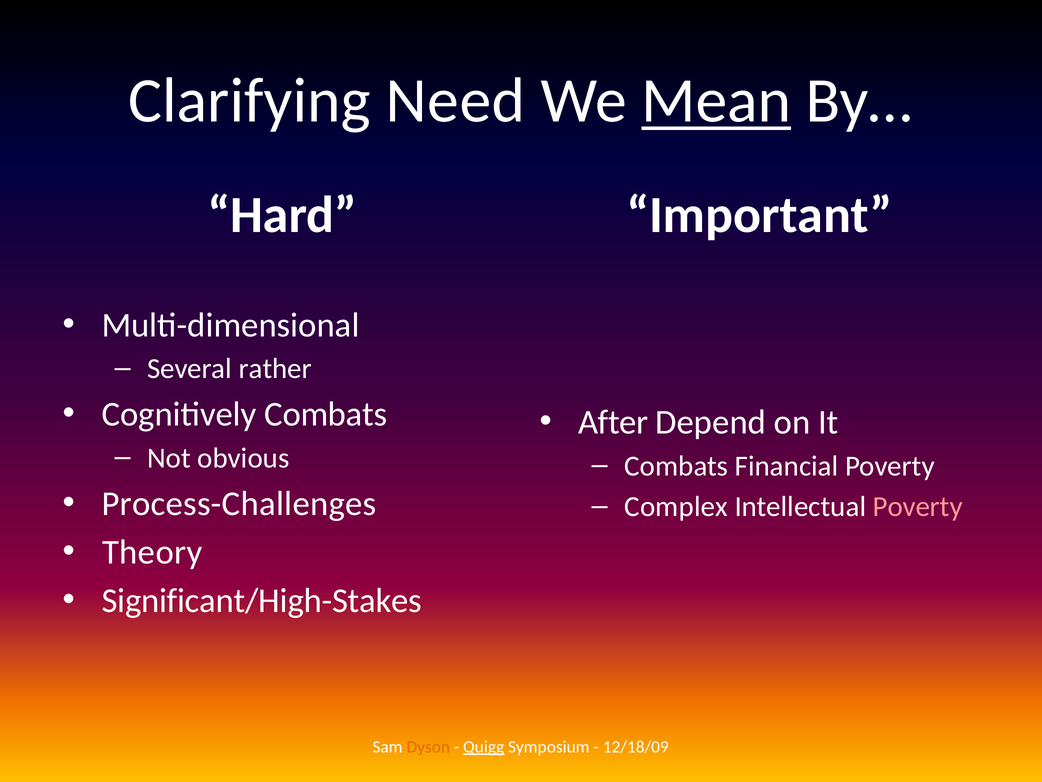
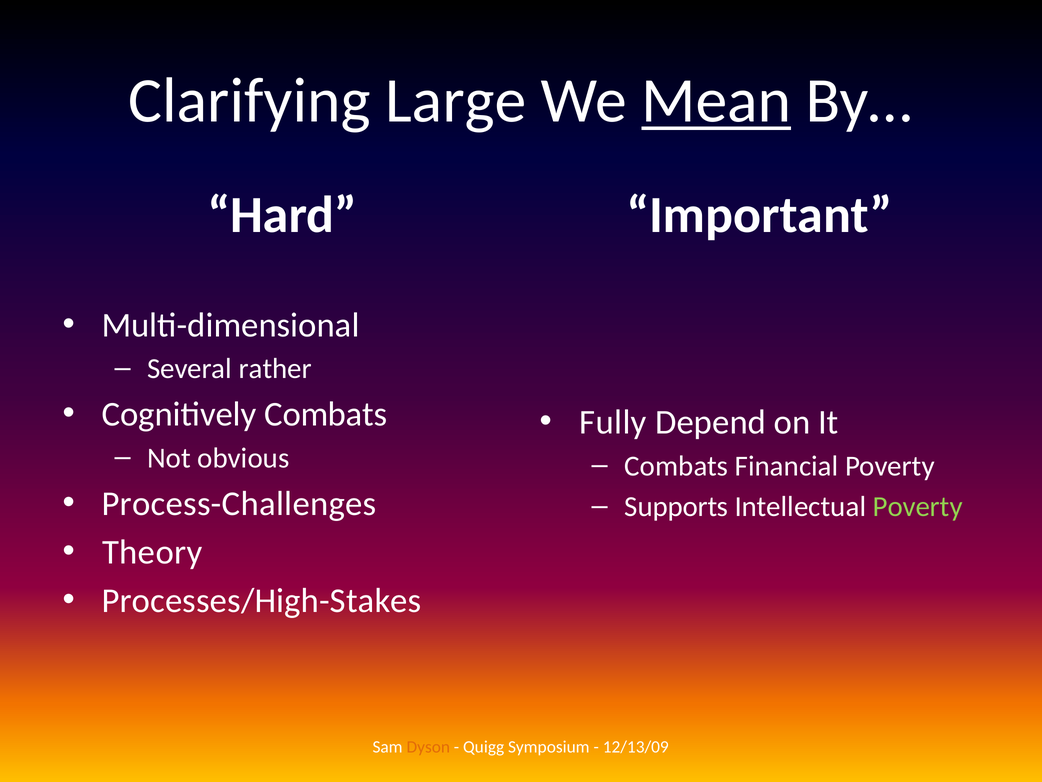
Need: Need -> Large (456, 101)
After: After -> Fully (613, 422)
Complex: Complex -> Supports (676, 506)
Poverty colour: pink -> light green (918, 506)
Significant/High-Stakes: Significant/High-Stakes -> Processes/High-Stakes (262, 600)
Quigg underline: present -> none (484, 746)
12/18/09: 12/18/09 -> 12/13/09 (636, 746)
